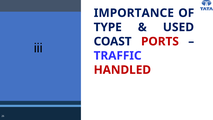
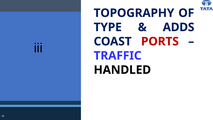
IMPORTANCE: IMPORTANCE -> TOPOGRAPHY (134, 13)
USED: USED -> ADDS (179, 27)
HANDLED colour: red -> black (122, 70)
